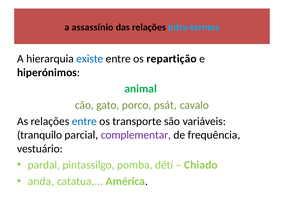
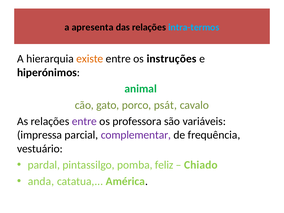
assassínio: assassínio -> apresenta (93, 27)
existe colour: blue -> orange (90, 59)
repartição: repartição -> instruções (172, 59)
entre colour: blue -> purple (84, 121)
transporte: transporte -> professora (137, 121)
tranquilo: tranquilo -> impressa (40, 135)
dětí: dětí -> feliz (164, 165)
